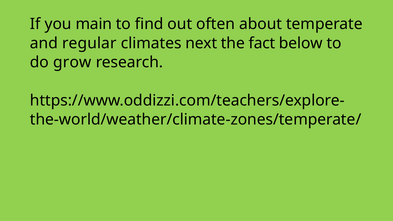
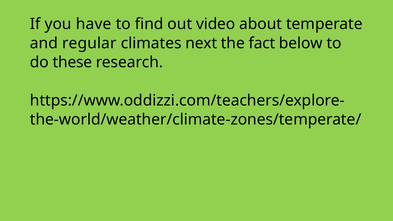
main: main -> have (94, 24)
often: often -> video (216, 24)
grow: grow -> these (72, 62)
